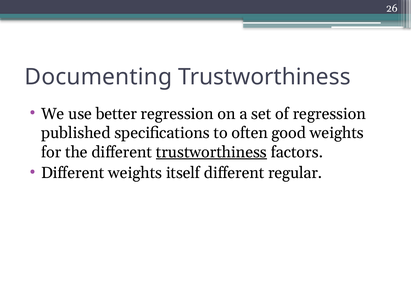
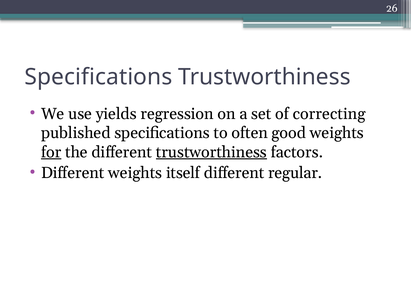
Documenting: Documenting -> Specifications (98, 77)
better: better -> yields (116, 114)
of regression: regression -> correcting (329, 114)
for underline: none -> present (51, 152)
